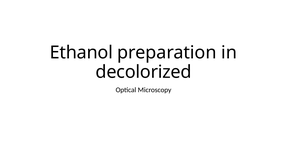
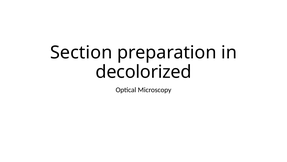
Ethanol: Ethanol -> Section (81, 52)
